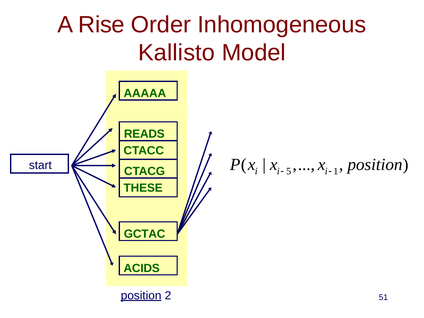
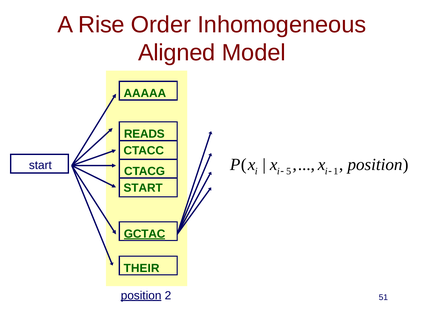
Kallisto: Kallisto -> Aligned (177, 53)
THESE: THESE -> START (143, 188)
GCTAC underline: none -> present (145, 234)
ACIDS: ACIDS -> THEIR (142, 268)
